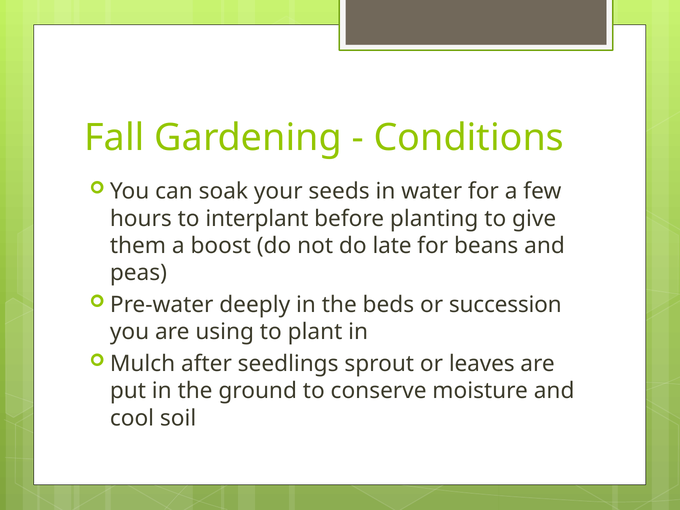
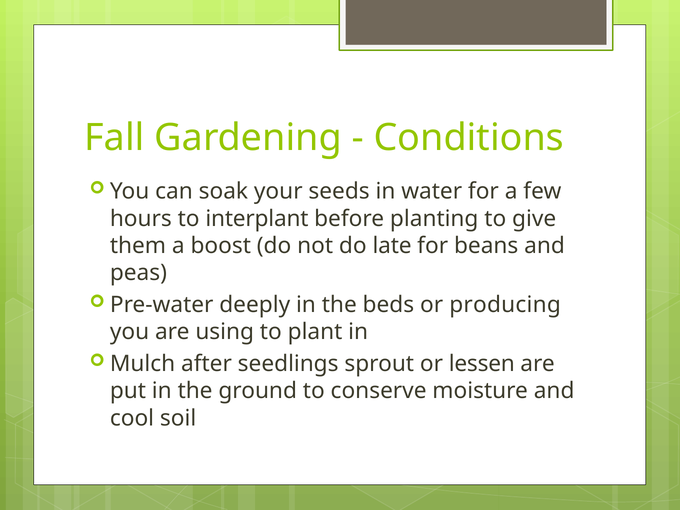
succession: succession -> producing (505, 305)
leaves: leaves -> lessen (482, 364)
